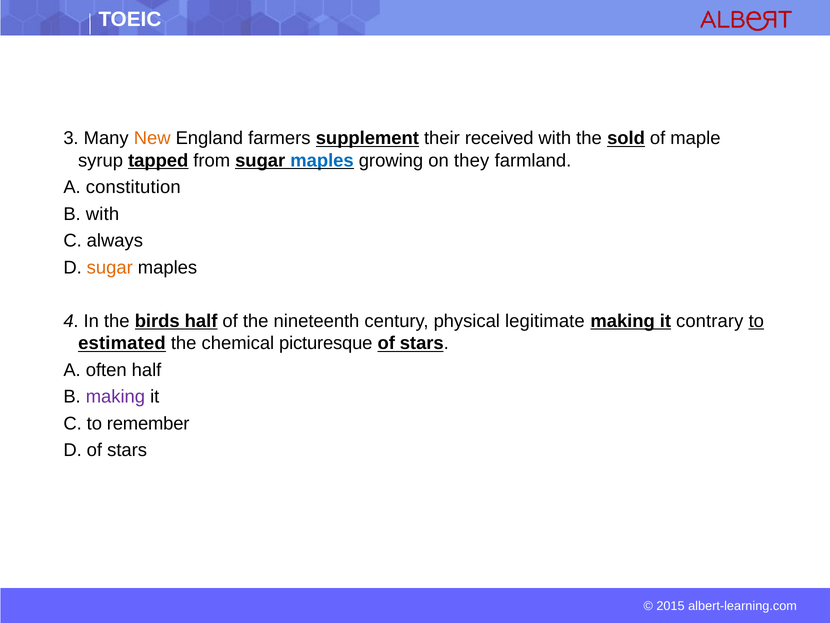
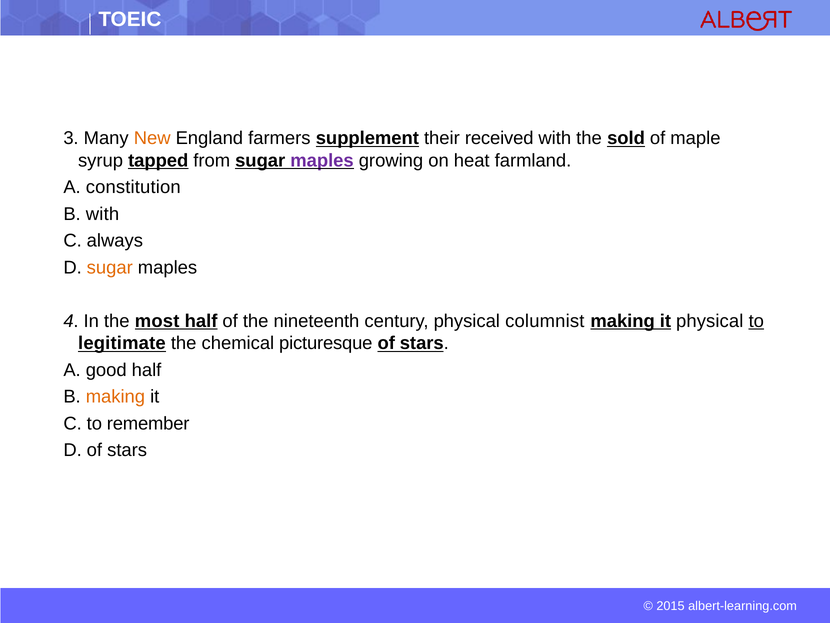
maples colour: blue -> purple (322, 160)
they: they -> heat (472, 160)
birds: birds -> most (157, 321)
legitimate: legitimate -> columnist (545, 321)
it contrary: contrary -> physical (710, 321)
estimated: estimated -> legitimate (122, 343)
often: often -> good (106, 370)
making colour: purple -> orange (115, 396)
